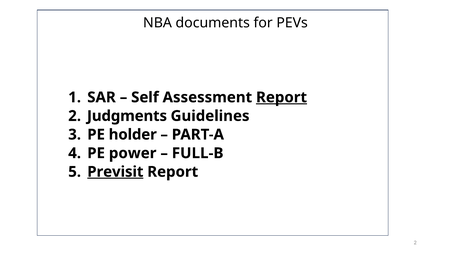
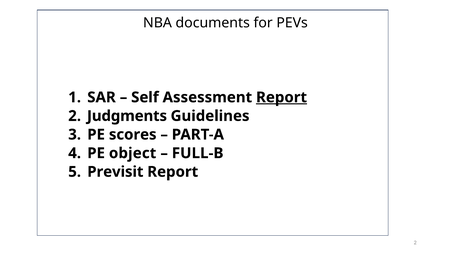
holder: holder -> scores (133, 134)
power: power -> object (133, 153)
Previsit underline: present -> none (115, 172)
